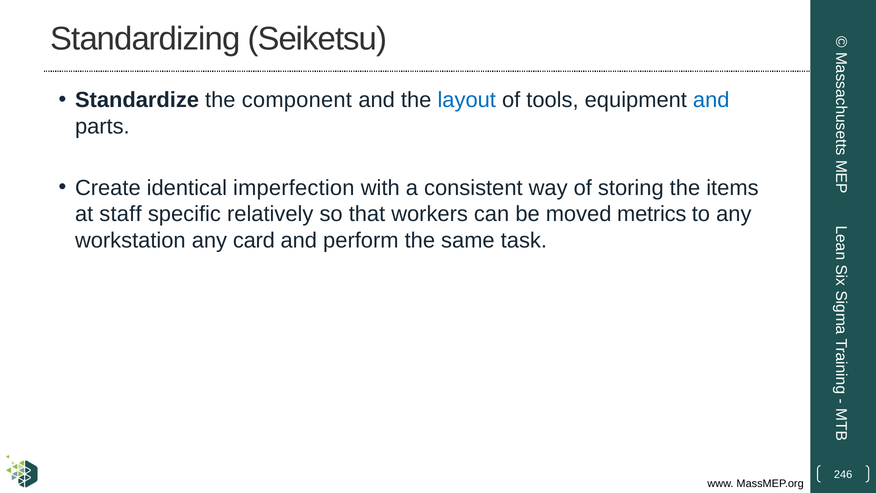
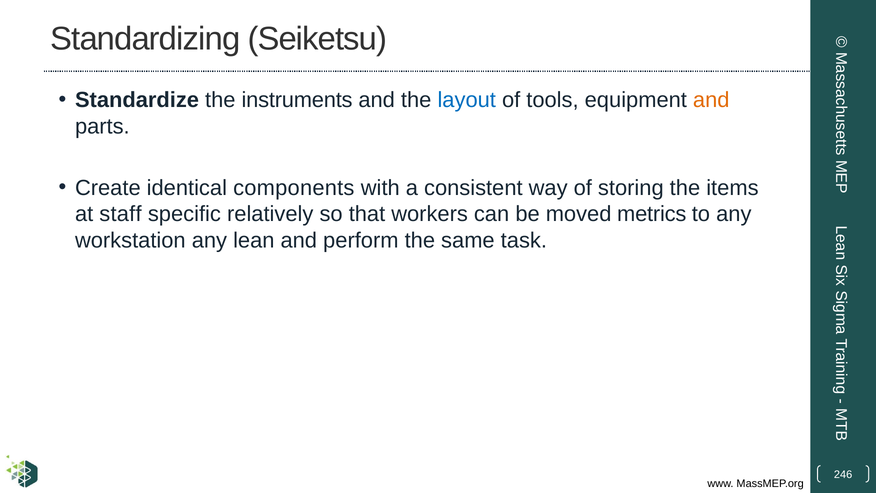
component: component -> instruments (297, 100)
and colour: blue -> orange (711, 100)
imperfection: imperfection -> components (294, 188)
card: card -> lean (254, 240)
